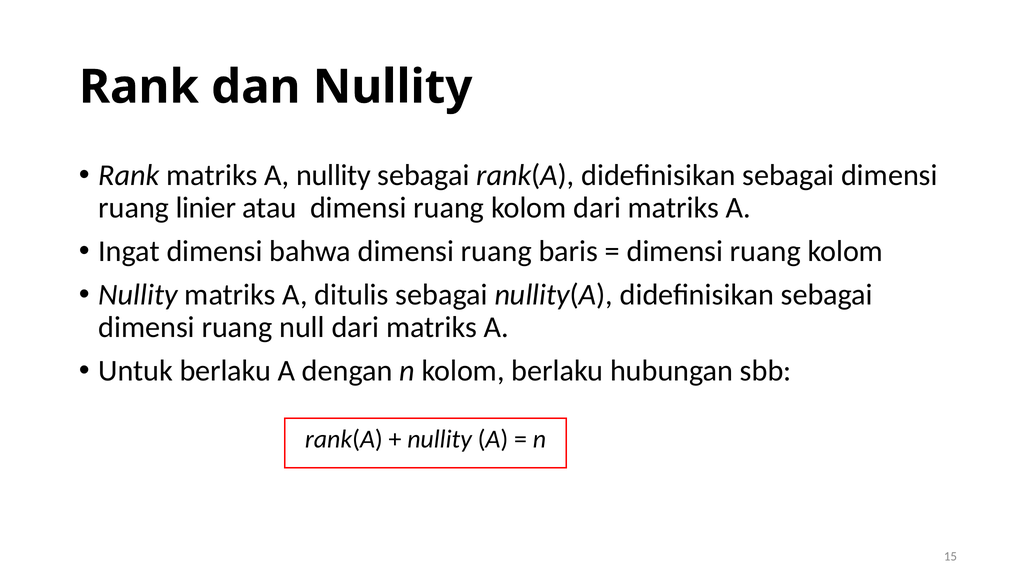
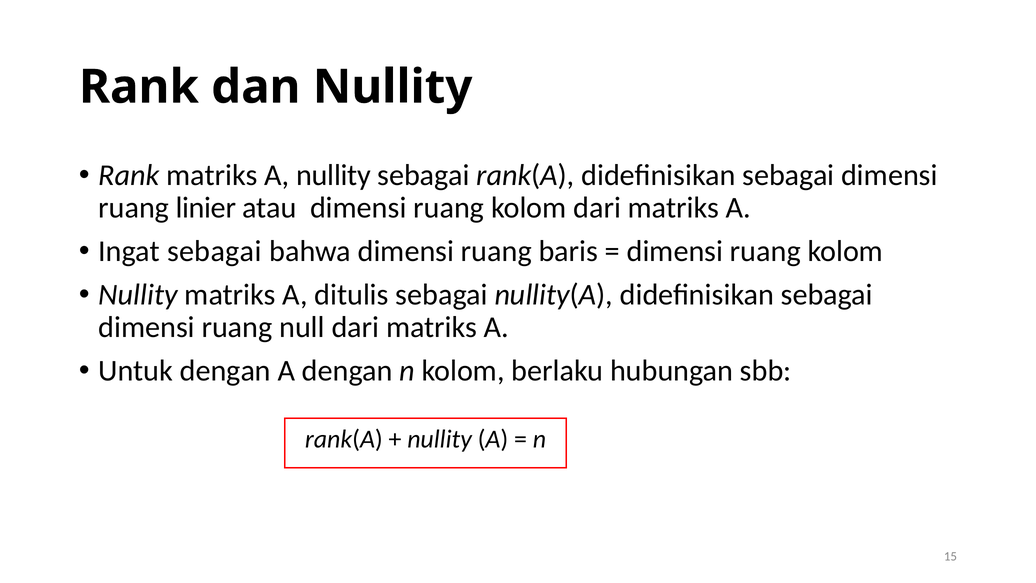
Ingat dimensi: dimensi -> sebagai (214, 251)
Untuk berlaku: berlaku -> dengan (225, 371)
